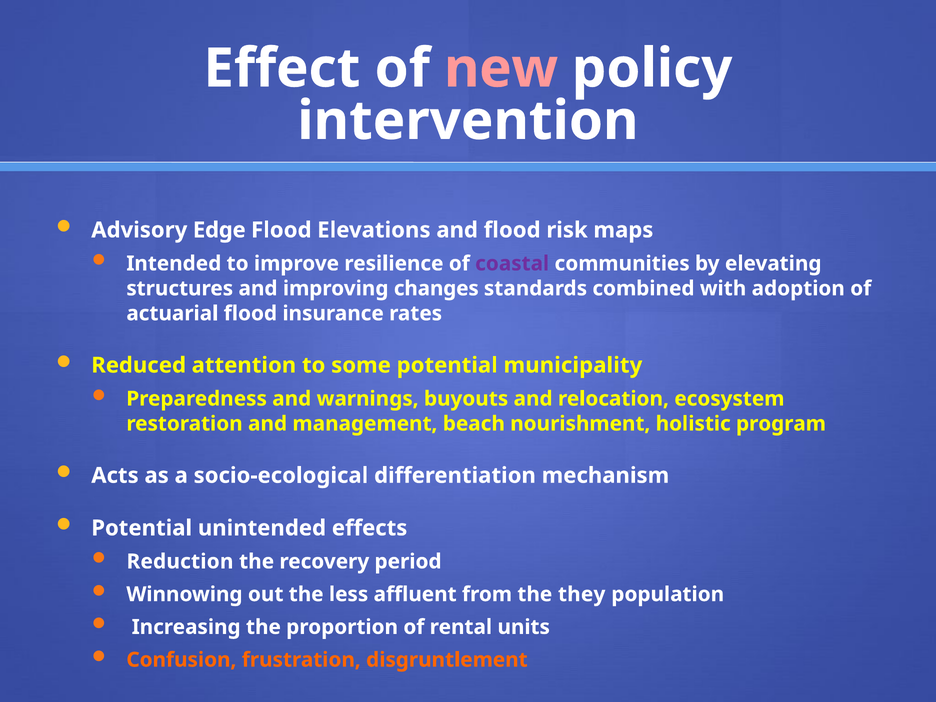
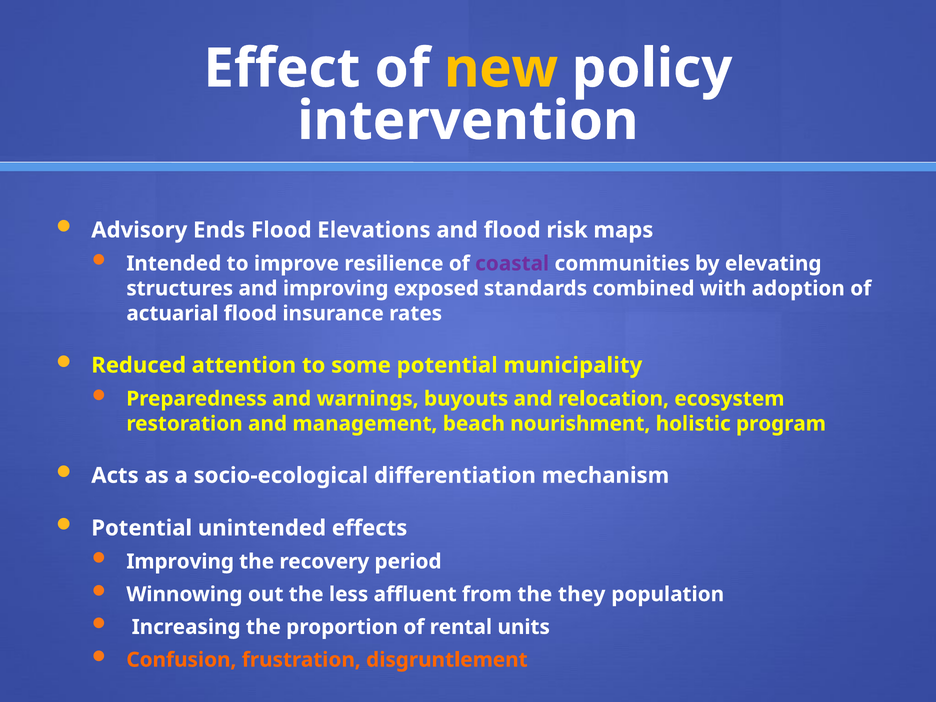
new colour: pink -> yellow (501, 69)
Edge: Edge -> Ends (219, 230)
changes: changes -> exposed (436, 288)
Reduction: Reduction -> Improving (180, 562)
